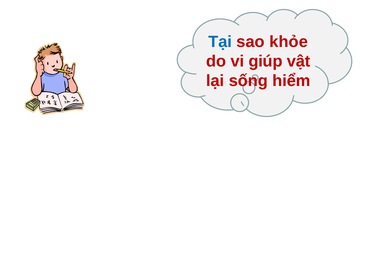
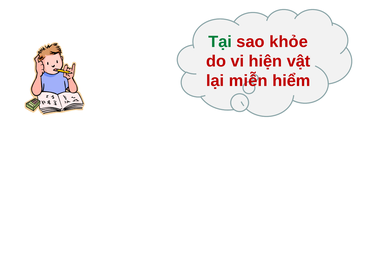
Tại colour: blue -> green (220, 42)
giúp: giúp -> hiện (265, 61)
sống: sống -> miễn (248, 81)
